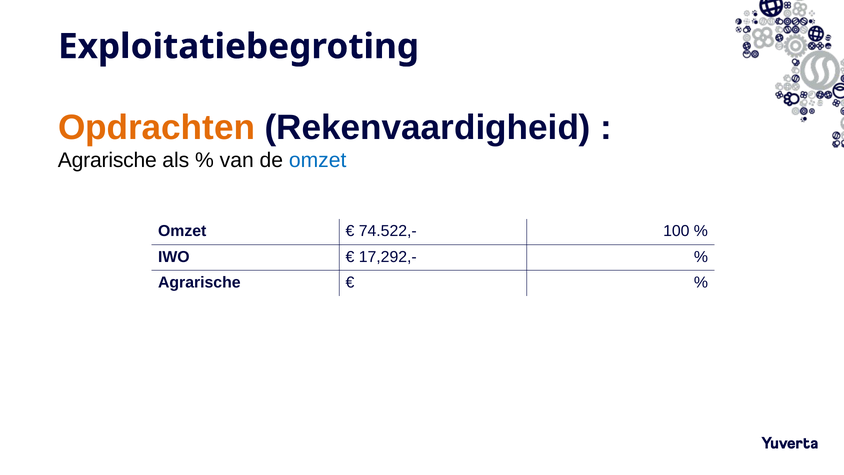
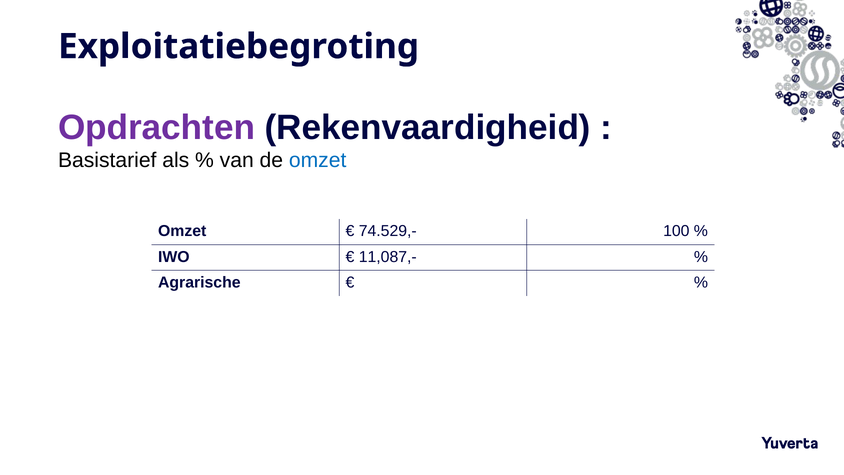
Opdrachten colour: orange -> purple (157, 128)
Agrarische: Agrarische -> Basistarief (107, 160)
74.522,-: 74.522,- -> 74.529,- (388, 231)
17,292,-: 17,292,- -> 11,087,- (388, 257)
